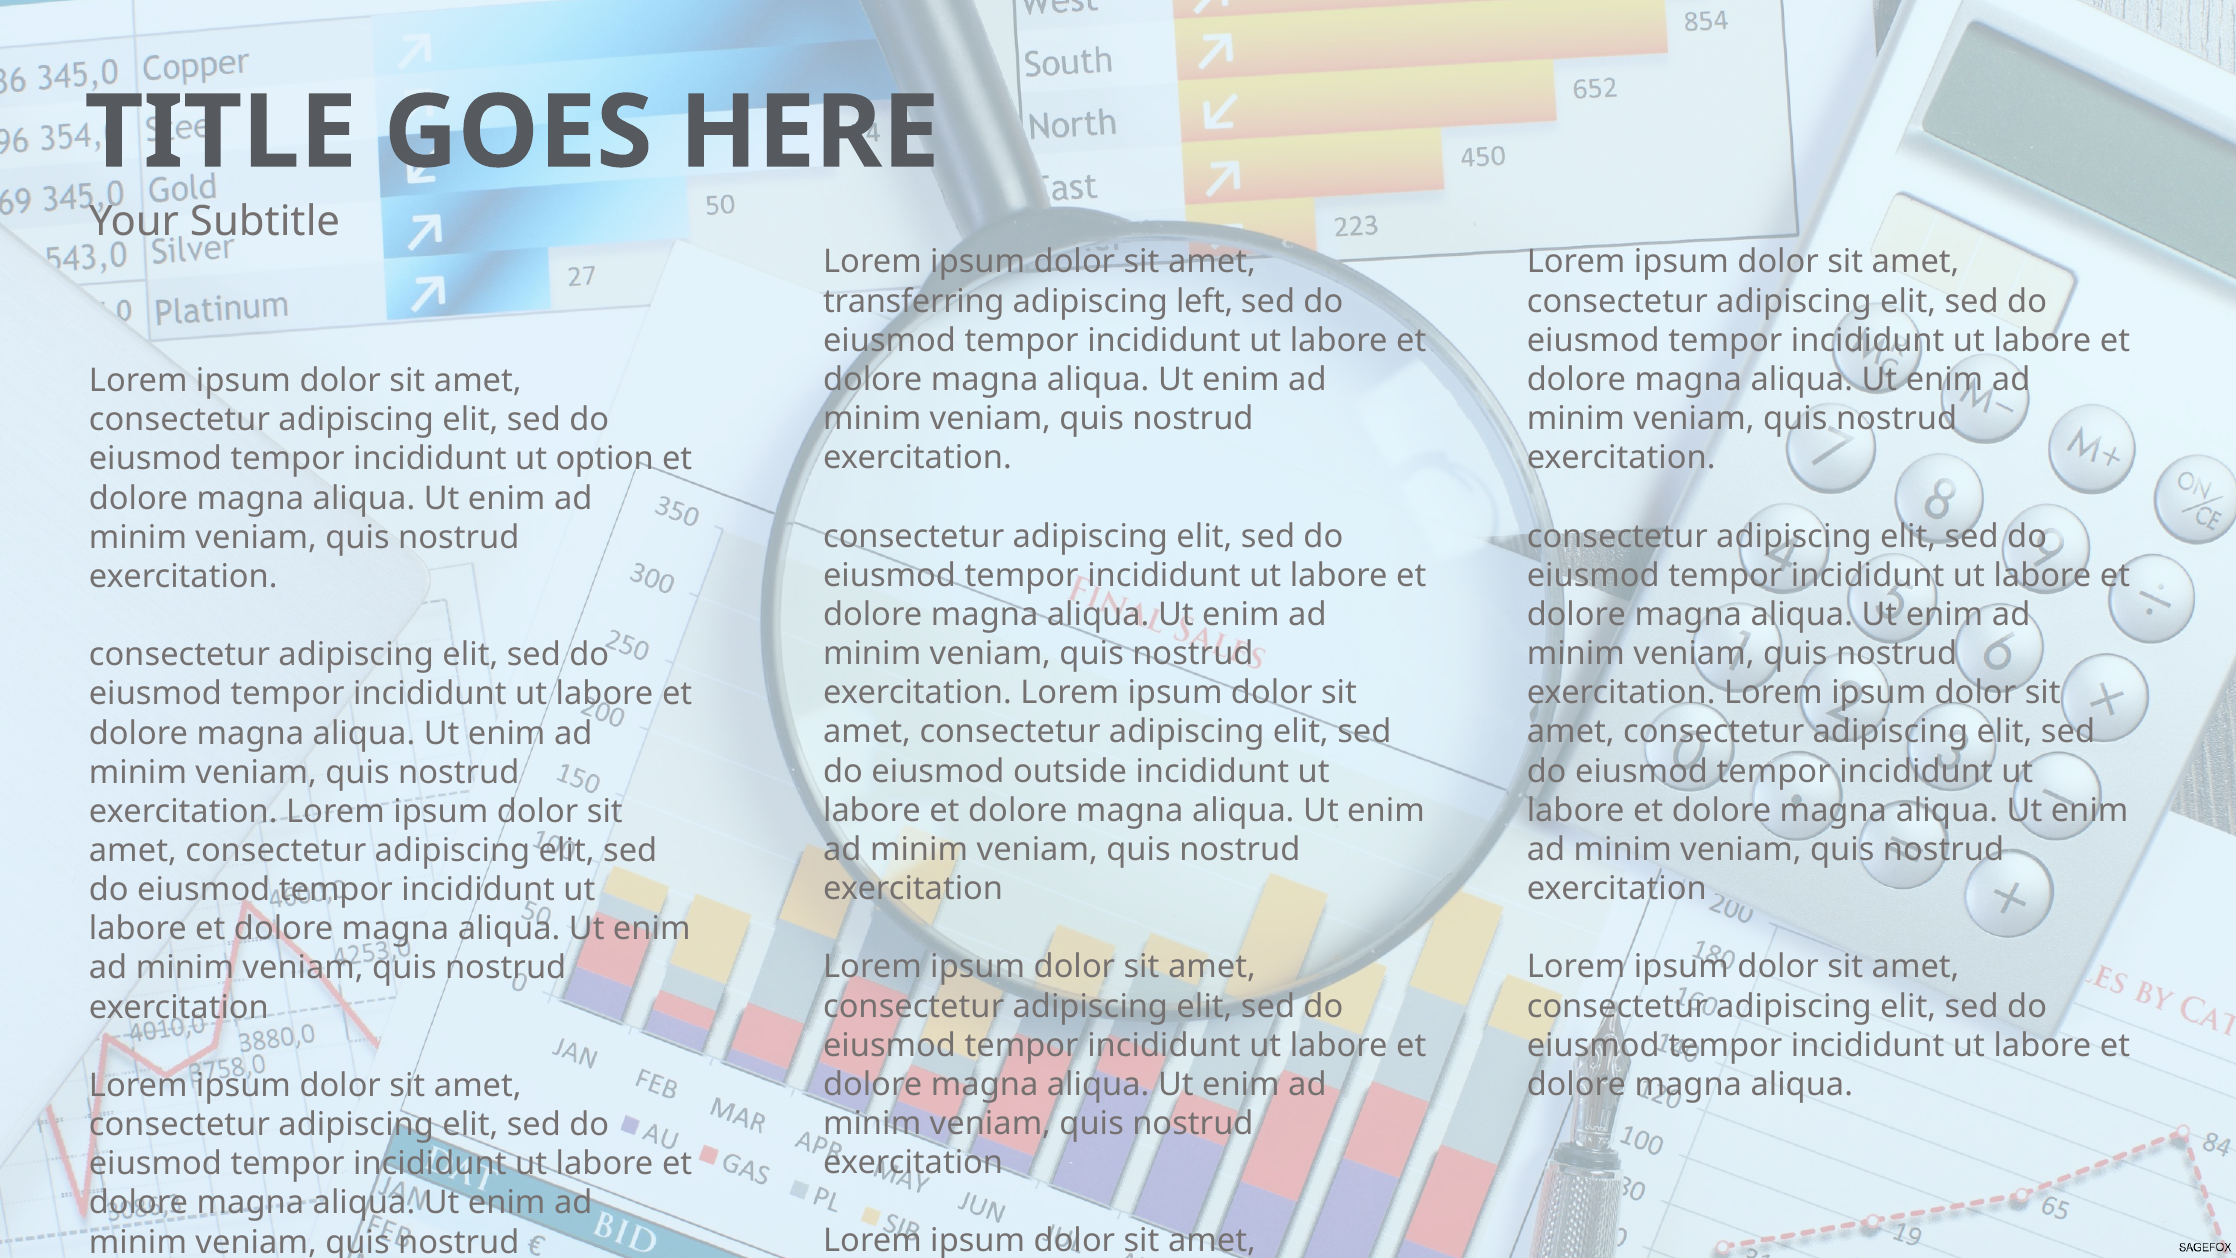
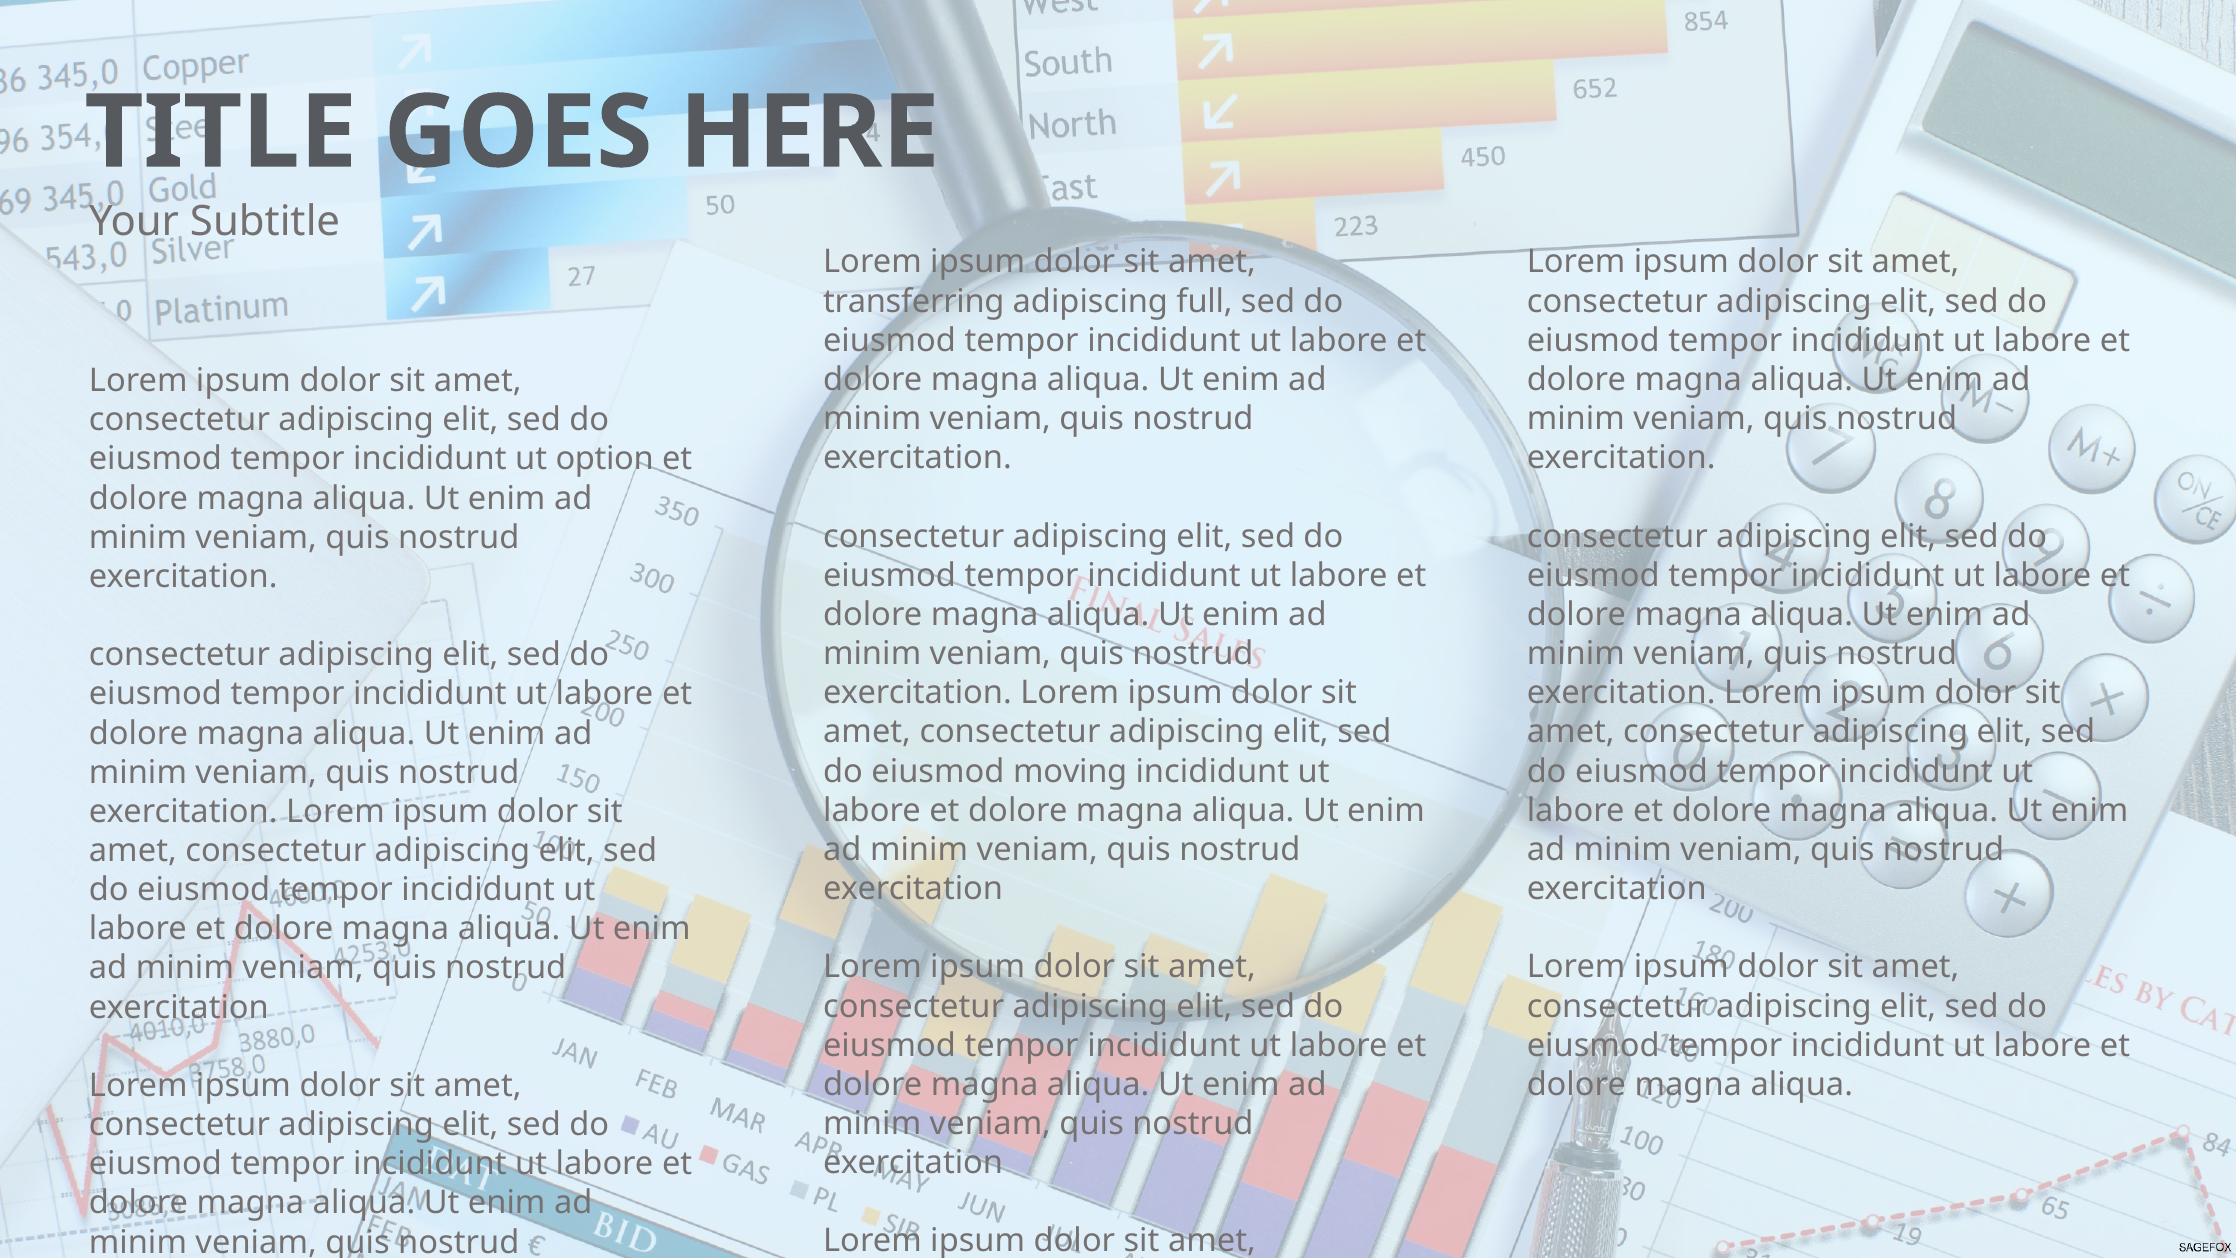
left: left -> full (1205, 301)
outside: outside -> moving (1070, 771)
